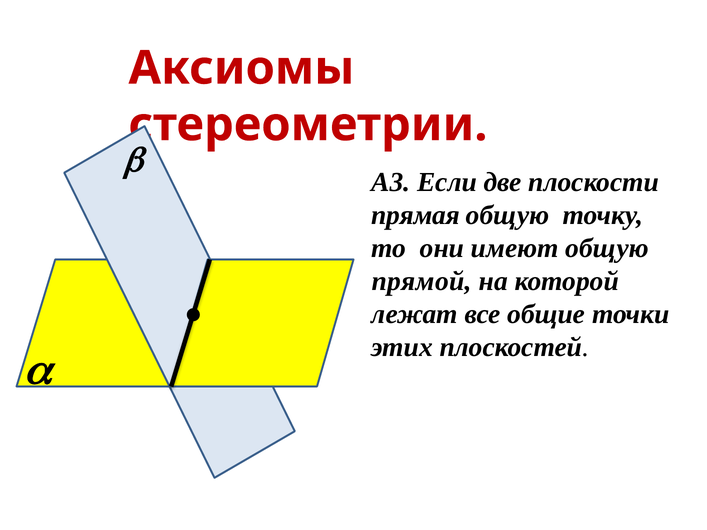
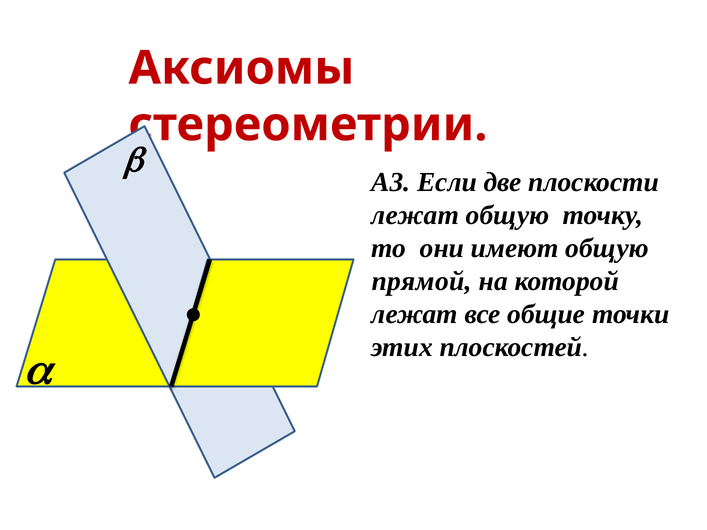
прямая: прямая -> лежат (415, 215)
